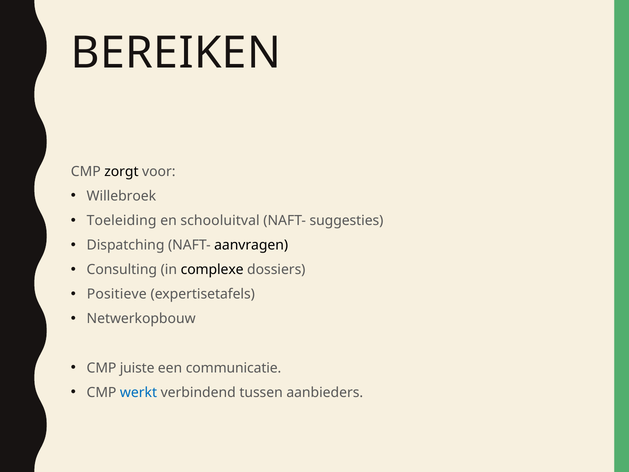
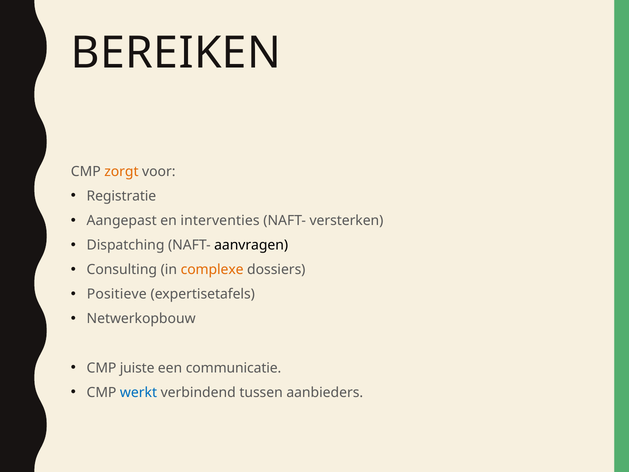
zorgt colour: black -> orange (121, 171)
Willebroek: Willebroek -> Registratie (121, 196)
Toeleiding: Toeleiding -> Aangepast (122, 220)
schooluitval: schooluitval -> interventies (220, 220)
suggesties: suggesties -> versterken (346, 220)
complexe colour: black -> orange (212, 270)
